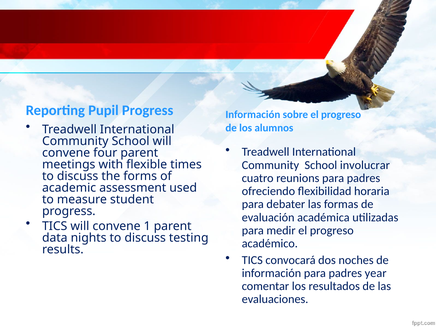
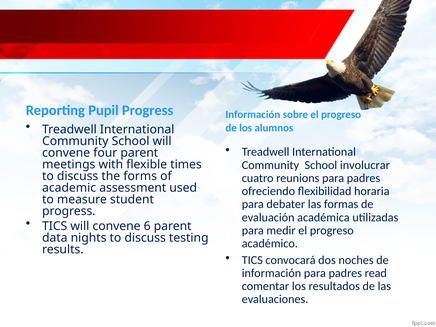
1: 1 -> 6 (147, 226)
year: year -> read (376, 273)
